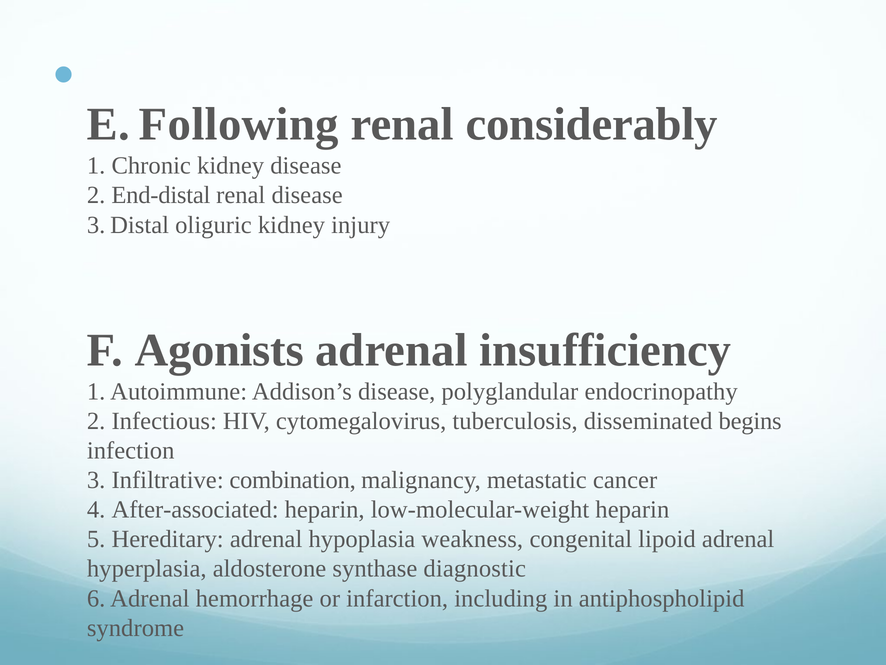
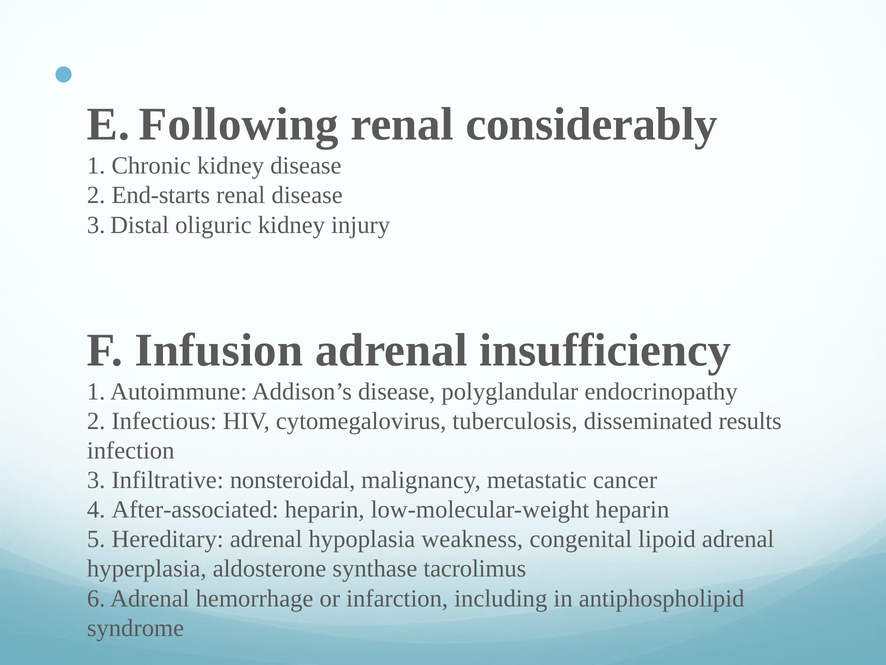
End-distal: End-distal -> End-starts (161, 195)
Agonists: Agonists -> Infusion (219, 350)
begins: begins -> results (750, 421)
combination: combination -> nonsteroidal (293, 480)
diagnostic: diagnostic -> tacrolimus (475, 568)
